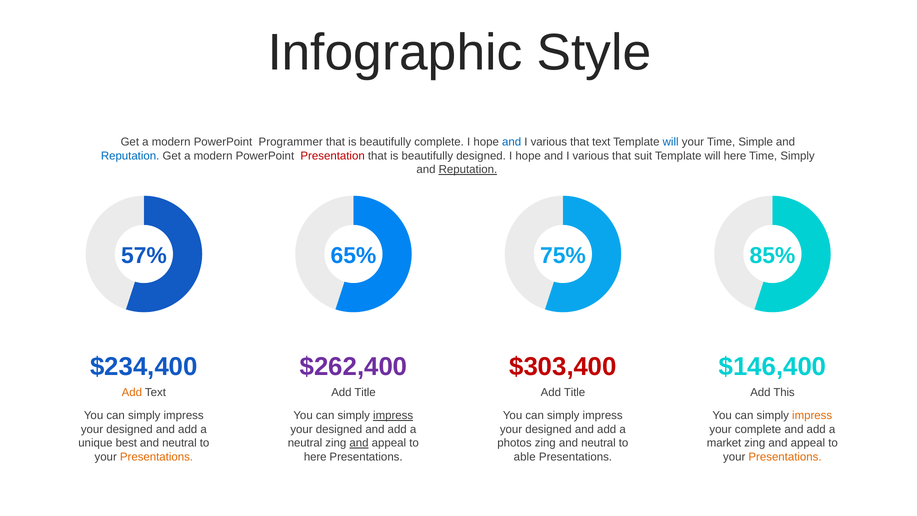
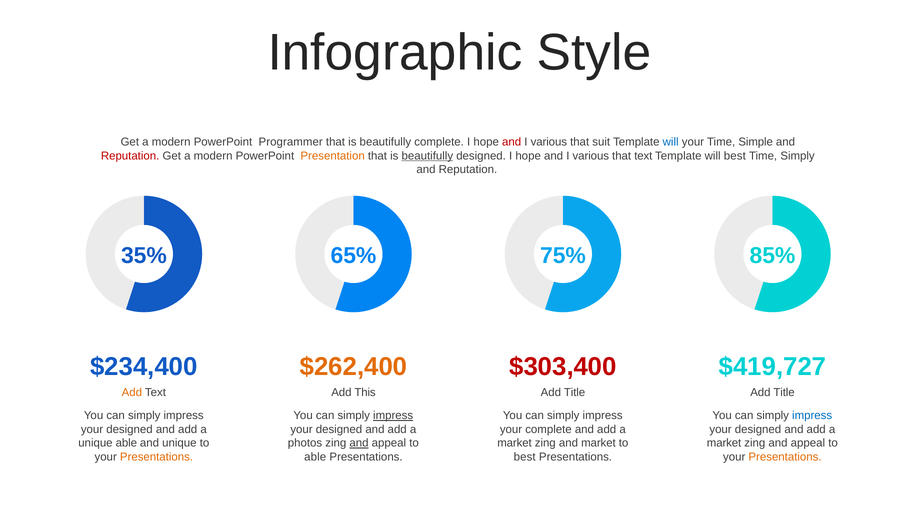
and colour: blue -> red (512, 142)
that text: text -> suit (601, 142)
Reputation colour: blue -> red (130, 156)
Presentation colour: red -> orange (333, 156)
beautifully underline: none -> present (427, 156)
that suit: suit -> text (643, 156)
will here: here -> best (735, 156)
Reputation underline: present -> none (468, 169)
57%: 57% -> 35% (144, 256)
$262,400 colour: purple -> orange (353, 367)
$146,400: $146,400 -> $419,727 (772, 367)
Title: Title -> This (365, 393)
This: This -> Title (784, 393)
impress colour: orange -> blue (812, 415)
designed: designed -> complete (548, 429)
complete: complete -> designed (758, 429)
unique best: best -> able (126, 443)
neutral: neutral -> unique (179, 443)
neutral: neutral -> photos (305, 443)
photos: photos -> market (515, 443)
zing and neutral: neutral -> market (598, 443)
here: here -> able (315, 457)
able: able -> best (525, 457)
